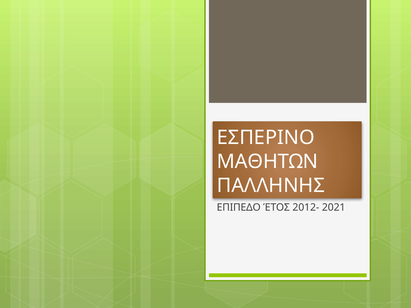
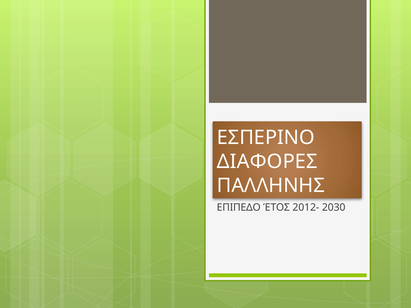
ΜΑΘΗΤΩΝ: ΜΑΘΗΤΩΝ -> ΔΙΑΦΟΡΕΣ (267, 162)
2021: 2021 -> 2030 (334, 208)
